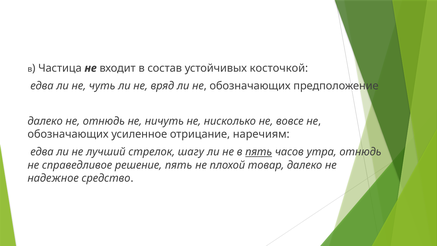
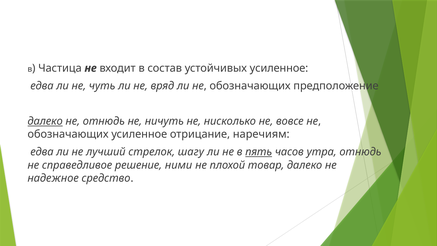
устойчивых косточкой: косточкой -> усиленное (279, 68)
далеко underline: none -> present (45, 121)
решение пять: пять -> ними (179, 165)
